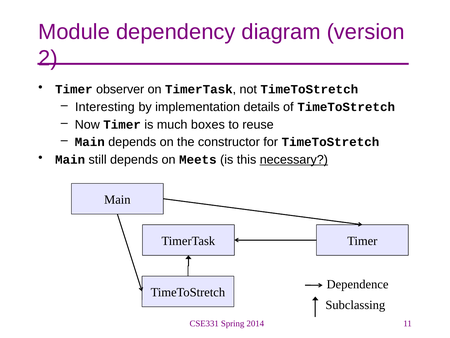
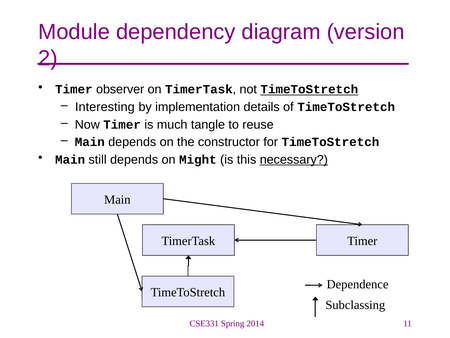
TimeToStretch underline: none -> present (309, 89)
boxes: boxes -> tangle (208, 124)
Meets: Meets -> Might (198, 159)
